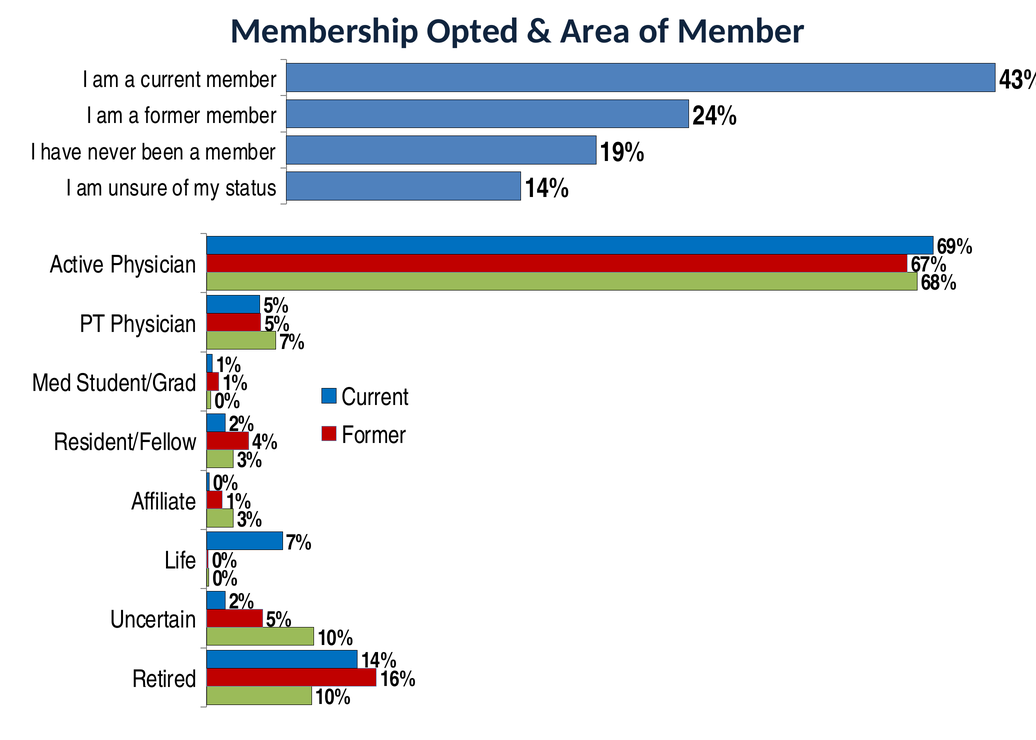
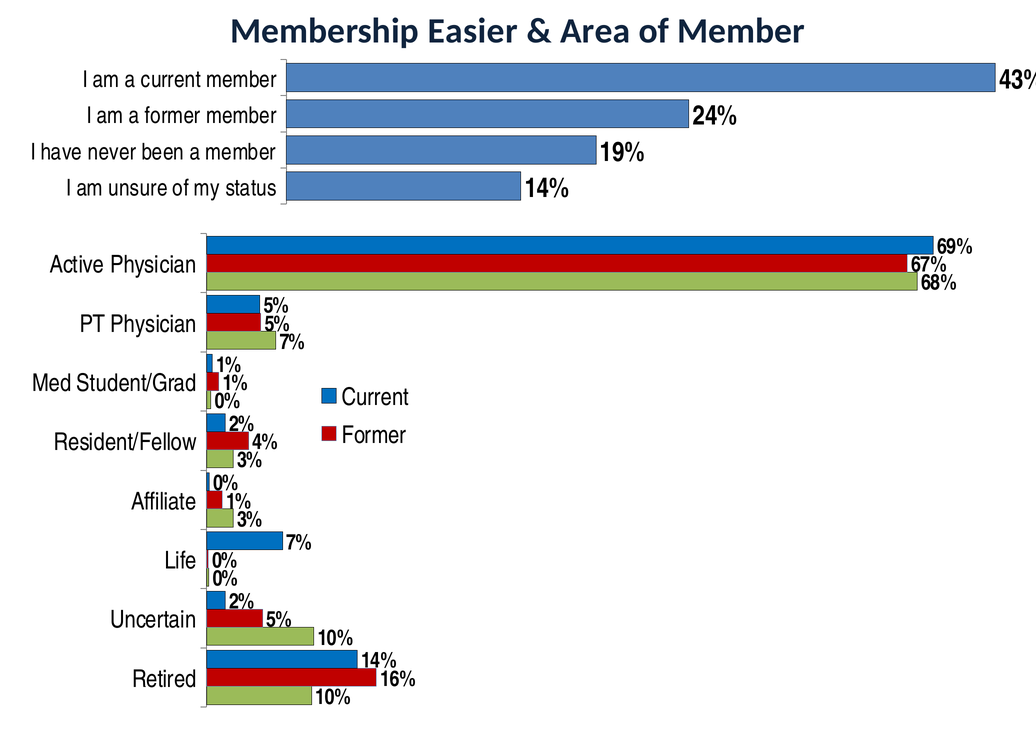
Opted: Opted -> Easier (473, 31)
